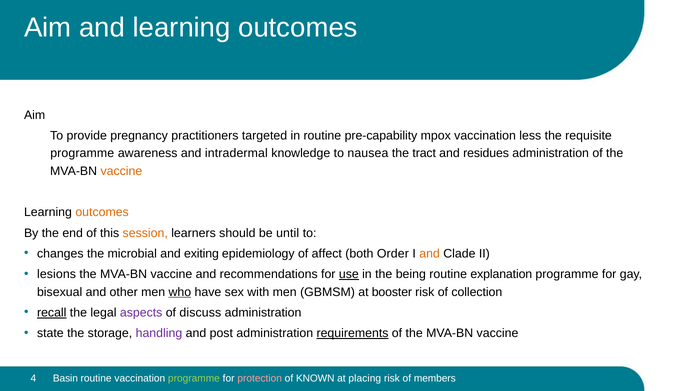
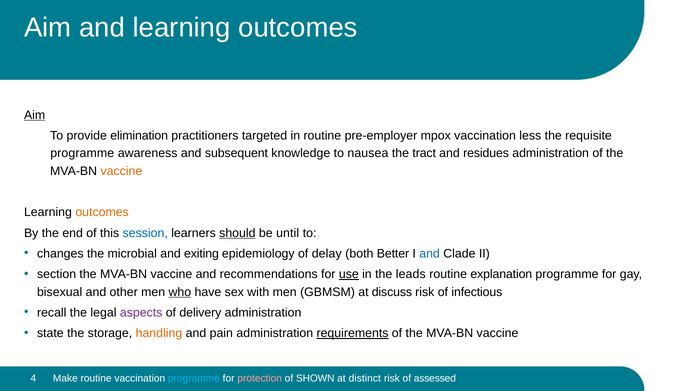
Aim underline: none -> present (35, 115)
pregnancy: pregnancy -> elimination (139, 136)
pre-capability: pre-capability -> pre-employer (381, 136)
intradermal: intradermal -> subsequent (236, 153)
session colour: orange -> blue (145, 233)
should underline: none -> present (237, 233)
affect: affect -> delay (327, 254)
Order: Order -> Better (393, 254)
and colour: orange -> blue (430, 254)
lesions: lesions -> section (57, 274)
being: being -> leads (411, 274)
booster: booster -> discuss (392, 292)
collection: collection -> infectious (477, 292)
recall underline: present -> none (52, 313)
discuss: discuss -> delivery (200, 313)
handling colour: purple -> orange (159, 333)
post: post -> pain (221, 333)
Basin: Basin -> Make (65, 378)
programme colour: light green -> light blue (194, 378)
KNOWN: KNOWN -> SHOWN (315, 378)
placing: placing -> distinct (365, 378)
members: members -> assessed (435, 378)
